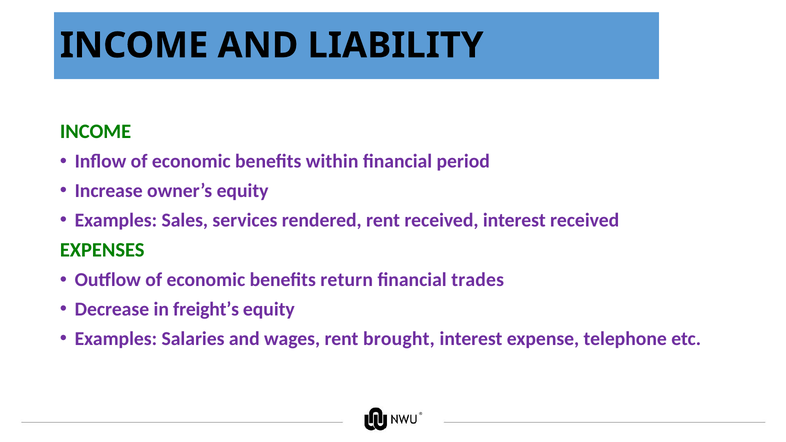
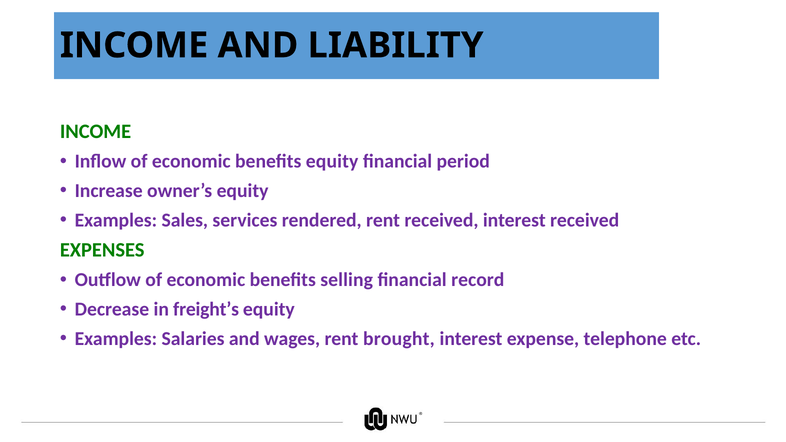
benefits within: within -> equity (332, 161)
return: return -> selling (347, 280)
trades: trades -> record (478, 280)
